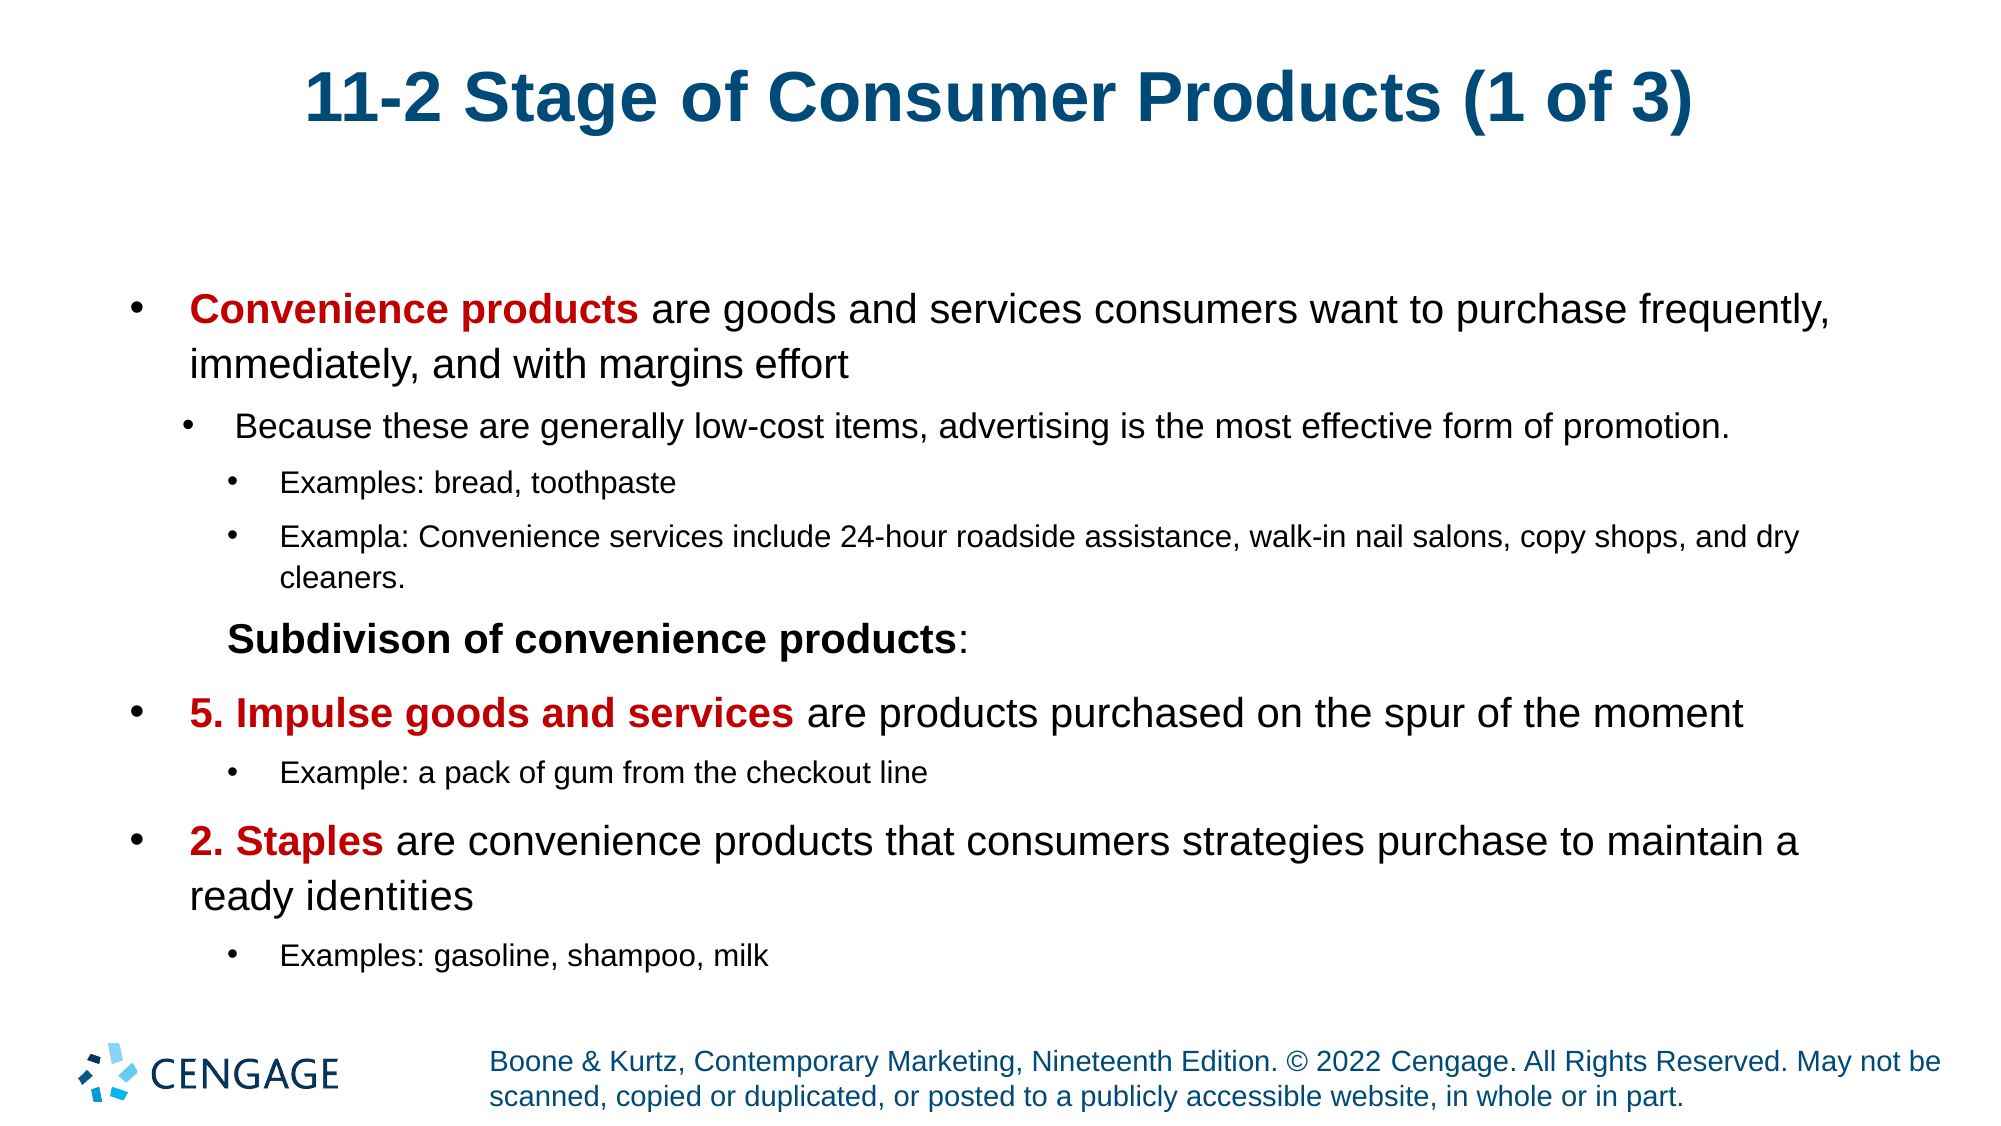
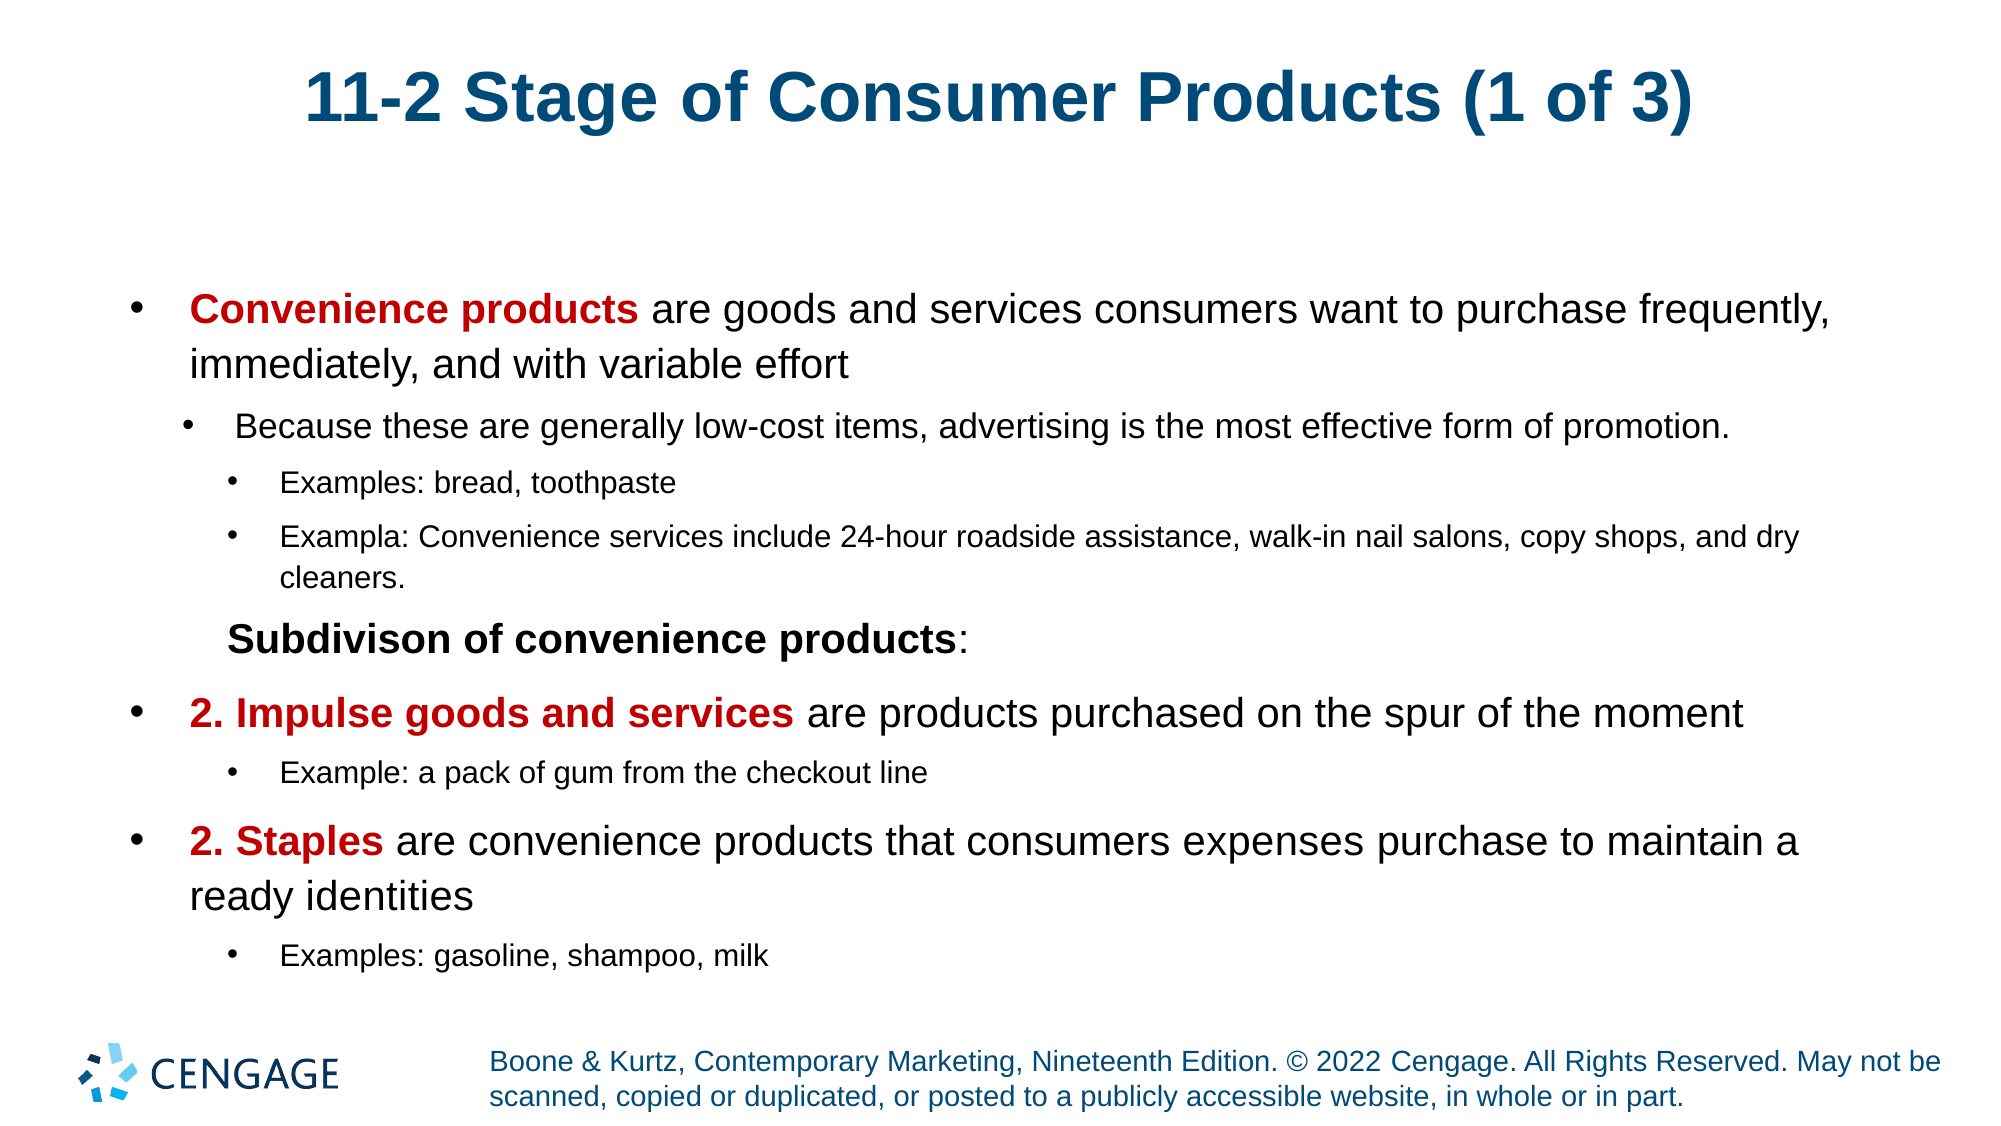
margins: margins -> variable (671, 364)
5: 5 -> 2 (207, 714)
strategies: strategies -> expenses (1273, 841)
